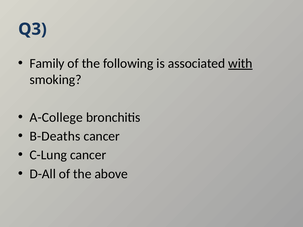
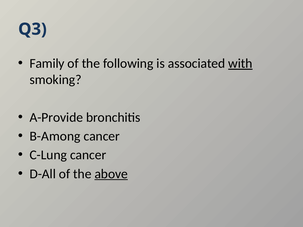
A-College: A-College -> A-Provide (56, 117)
B-Deaths: B-Deaths -> B-Among (55, 136)
above underline: none -> present (111, 174)
